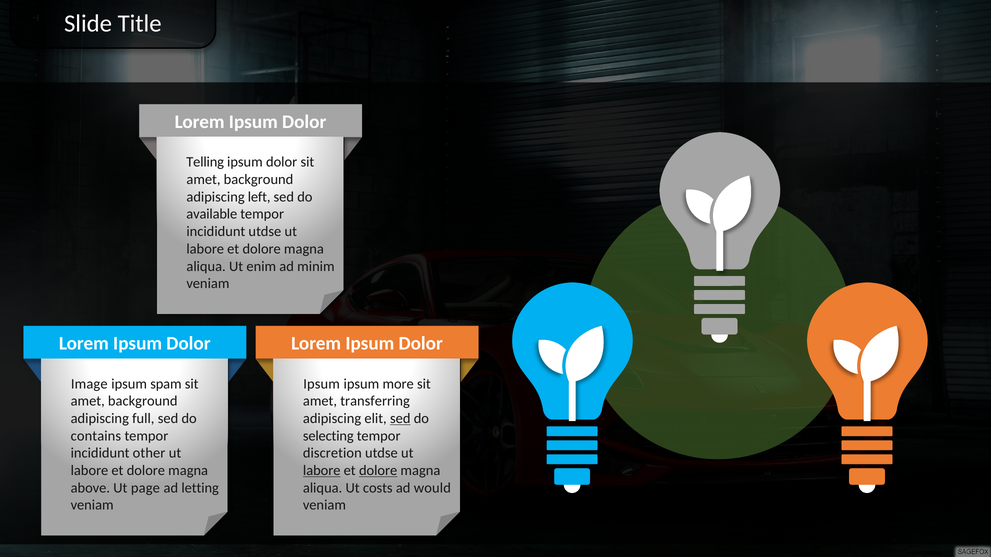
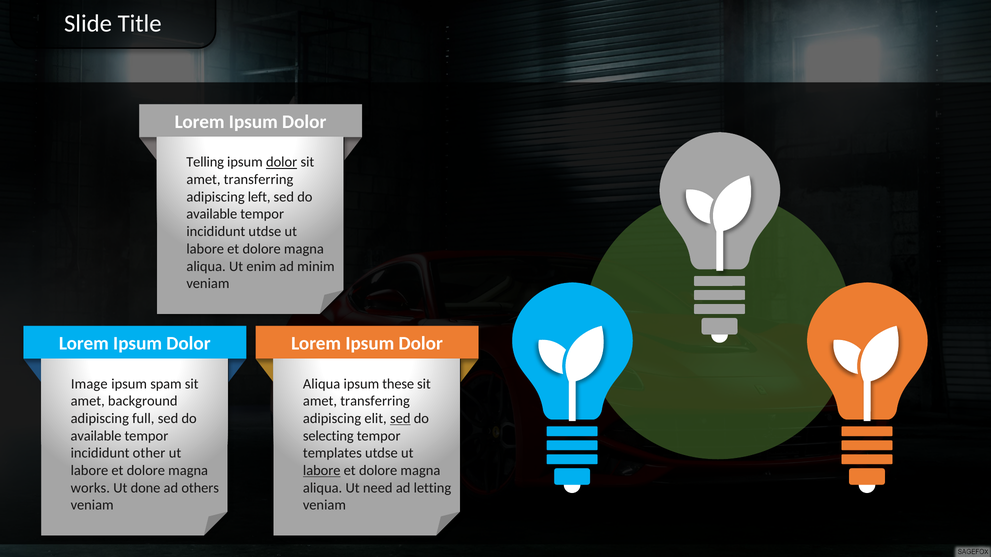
dolor underline: none -> present (282, 162)
background: background -> transferring (259, 180)
Ipsum: Ipsum -> Aliqua (322, 384)
more: more -> these (398, 384)
contains: contains -> available (96, 436)
discretion: discretion -> templates (332, 454)
dolore underline: present -> none (378, 471)
above: above -> works (90, 488)
page: page -> done (146, 488)
letting: letting -> others (200, 488)
costs: costs -> need (378, 488)
would: would -> letting (432, 488)
